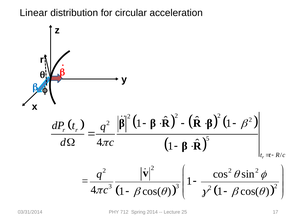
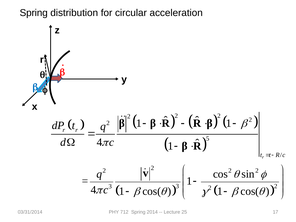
Linear: Linear -> Spring (34, 13)
